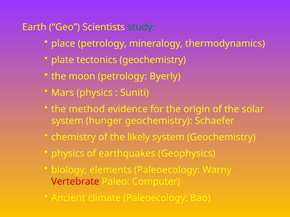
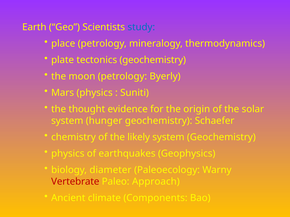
study colour: green -> blue (141, 27)
method: method -> thought (87, 109)
elements: elements -> diameter (110, 170)
Computer: Computer -> Approach (156, 182)
climate Paleoecology: Paleoecology -> Components (155, 198)
